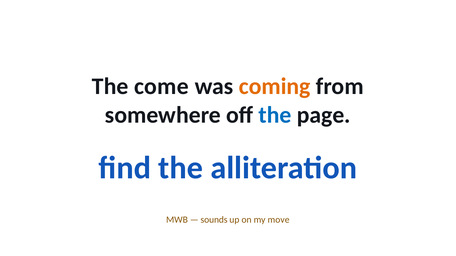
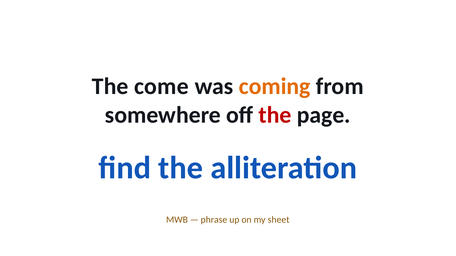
the colour: blue -> red (275, 115)
sounds: sounds -> phrase (214, 220)
move: move -> sheet (279, 220)
